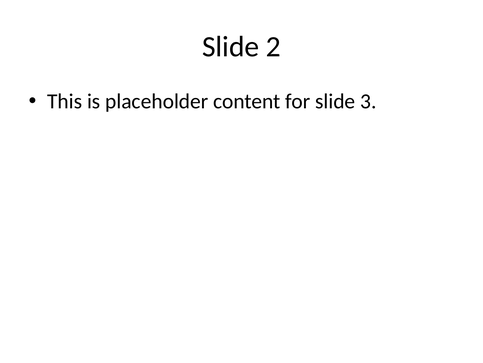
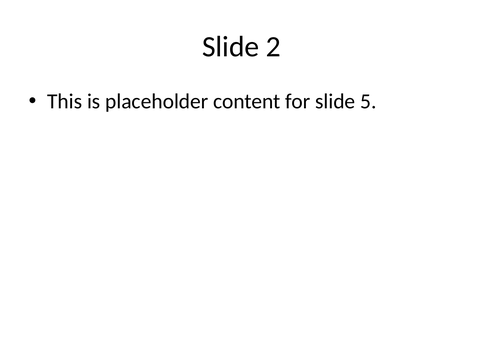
3: 3 -> 5 (368, 101)
